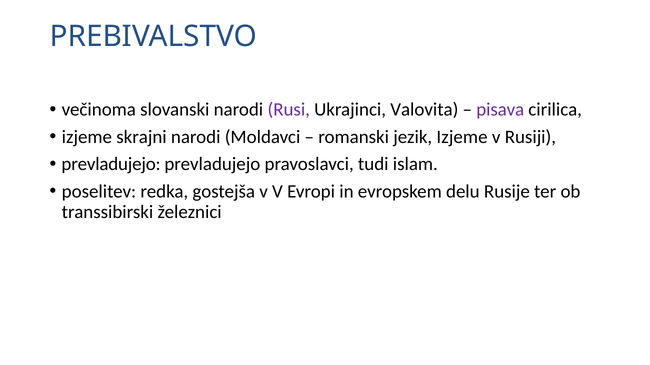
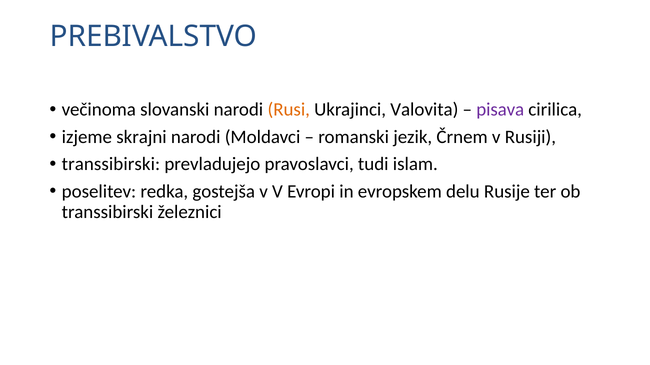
Rusi colour: purple -> orange (289, 110)
jezik Izjeme: Izjeme -> Črnem (462, 137)
prevladujejo: prevladujejo -> transsibirski (111, 164)
